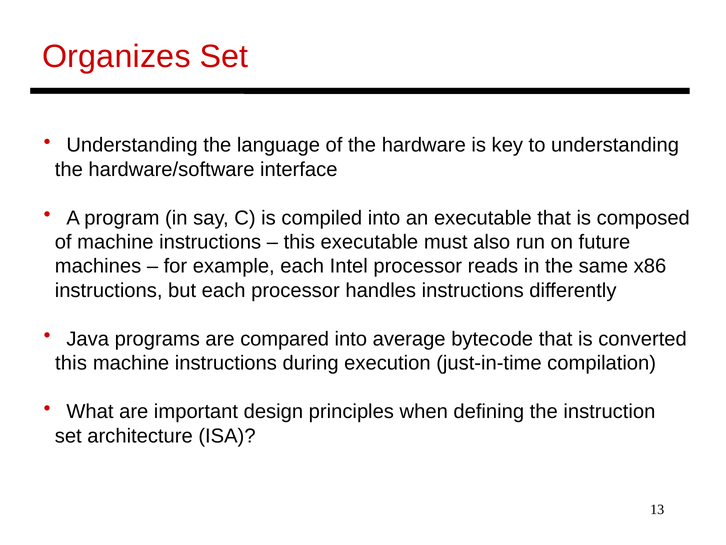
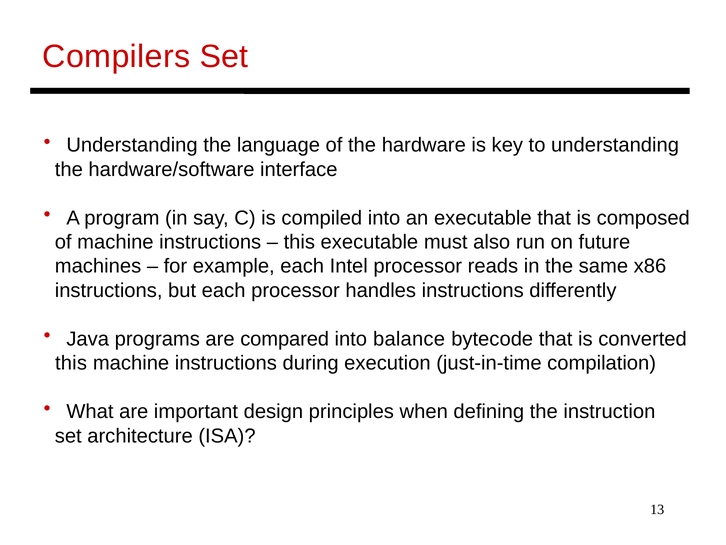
Organizes: Organizes -> Compilers (116, 57)
average: average -> balance (409, 339)
